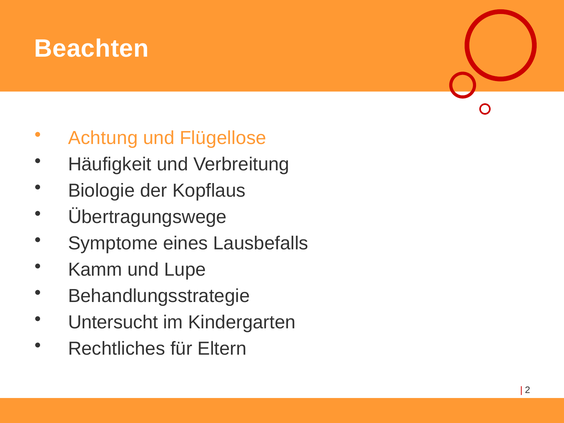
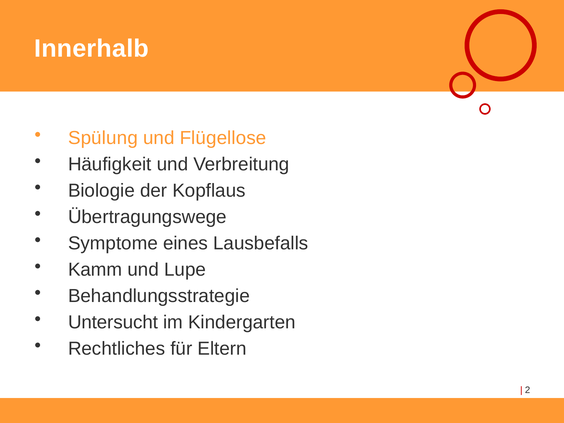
Beachten: Beachten -> Innerhalb (91, 49)
Achtung: Achtung -> Spülung (103, 138)
